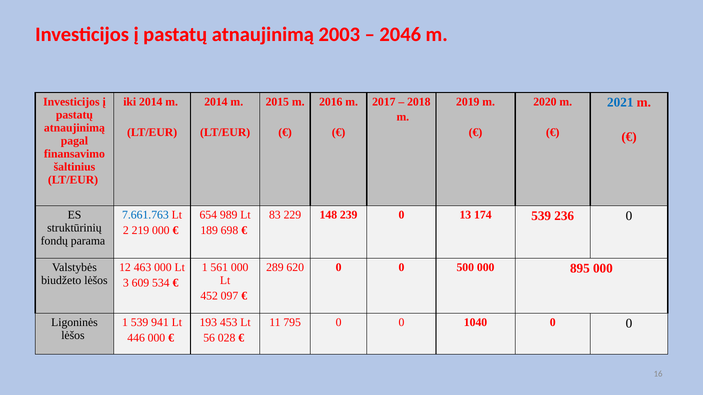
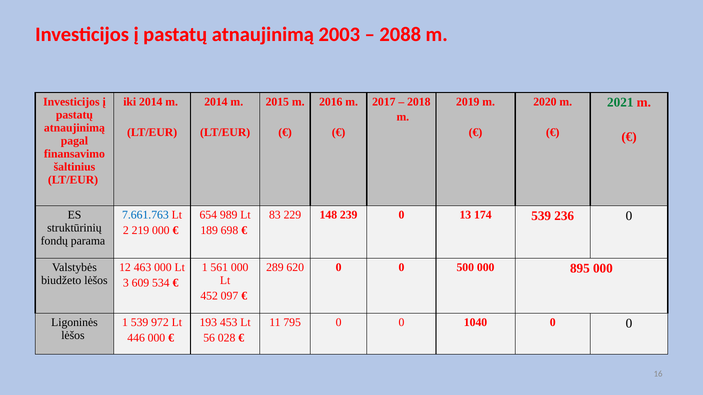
2046: 2046 -> 2088 (400, 35)
2021 colour: blue -> green (620, 103)
941: 941 -> 972 (160, 323)
